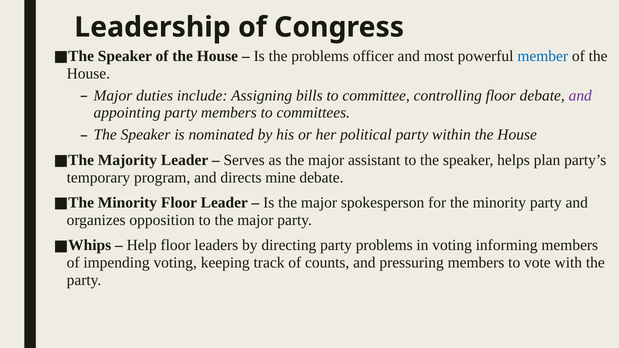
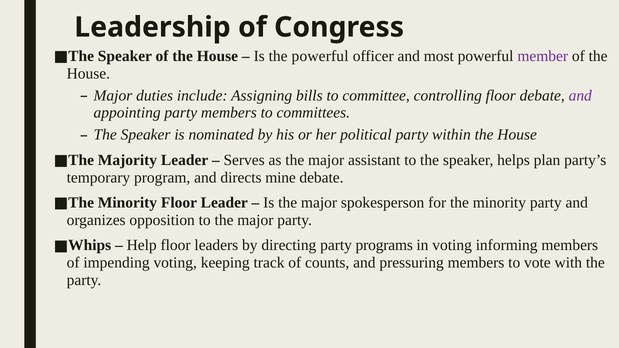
the problems: problems -> powerful (320, 56)
member colour: blue -> purple (543, 56)
party problems: problems -> programs (384, 245)
